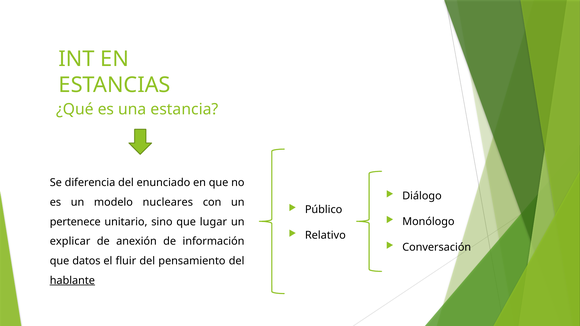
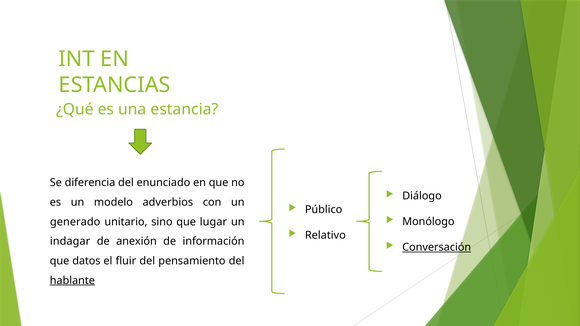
nucleares: nucleares -> adverbios (168, 202)
pertenece: pertenece -> generado (75, 222)
explicar: explicar -> indagar (70, 241)
Conversación underline: none -> present (437, 247)
